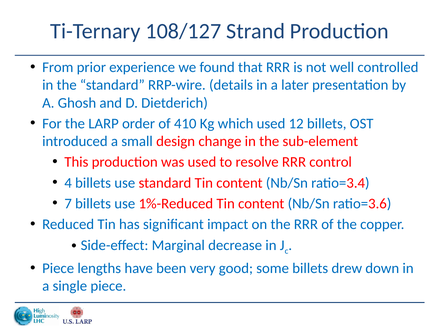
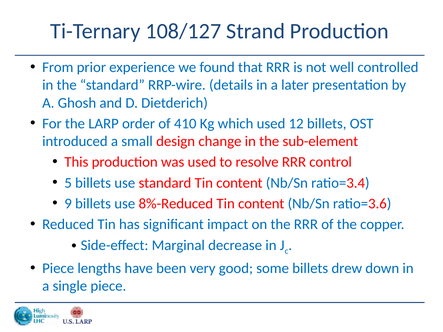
4: 4 -> 5 (68, 183)
7: 7 -> 9 (68, 204)
1%-Reduced: 1%-Reduced -> 8%-Reduced (176, 204)
